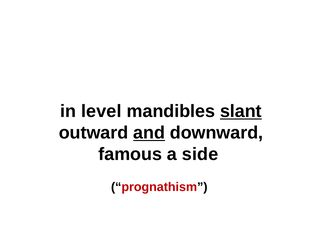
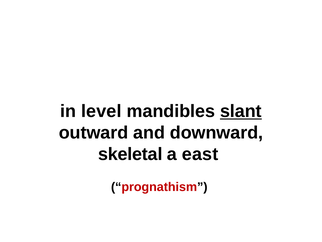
and underline: present -> none (149, 132)
famous: famous -> skeletal (130, 154)
side: side -> east (200, 154)
